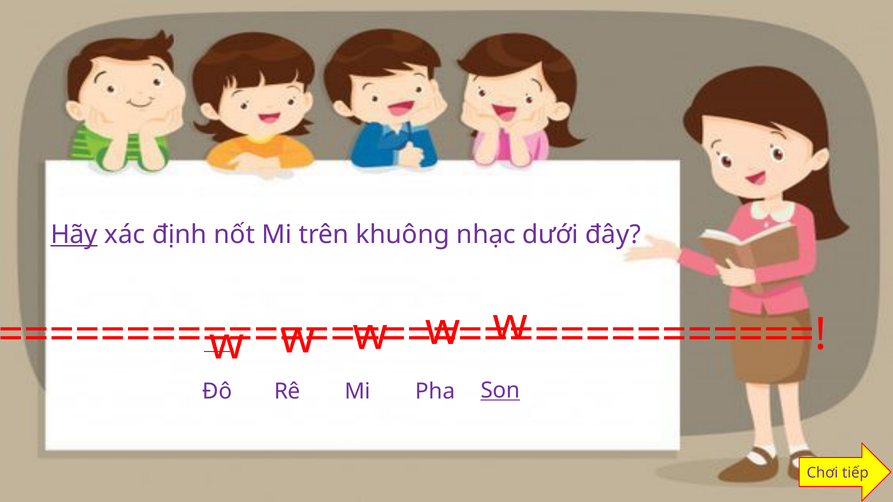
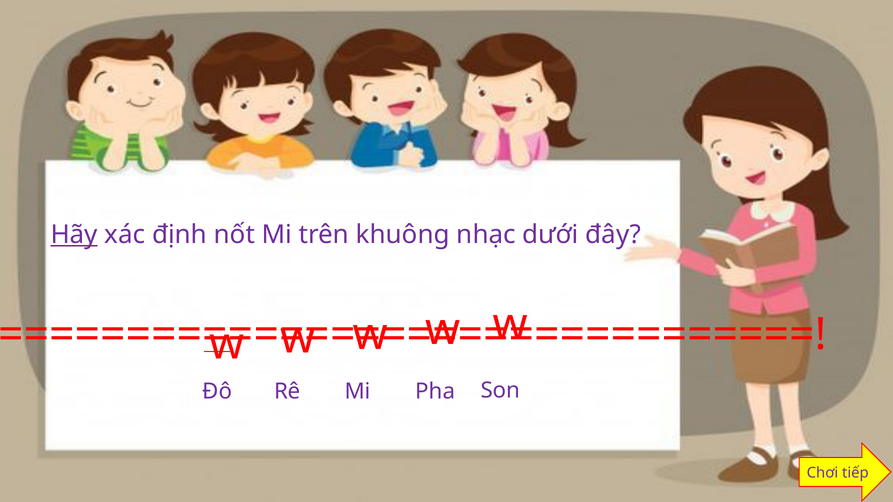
Son underline: present -> none (500, 391)
